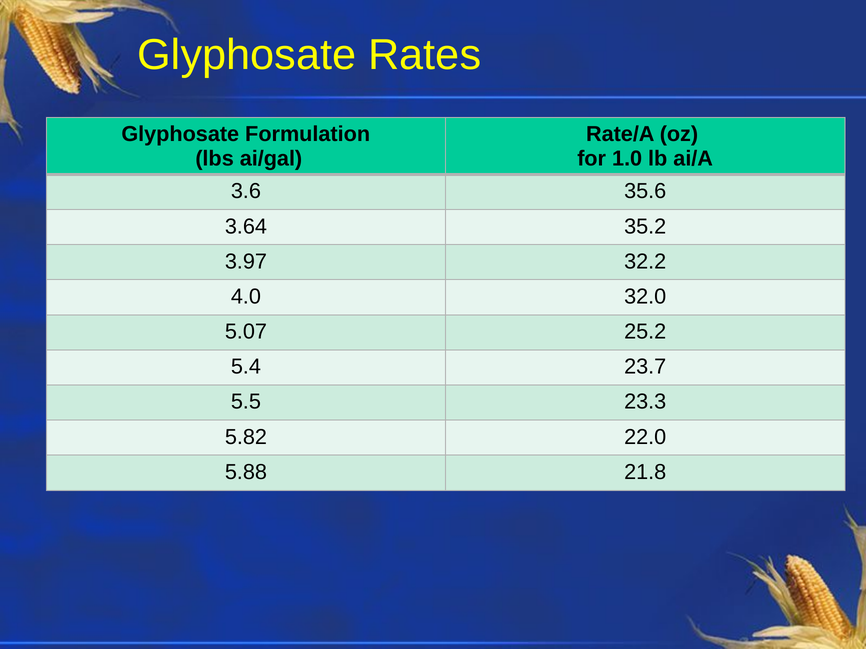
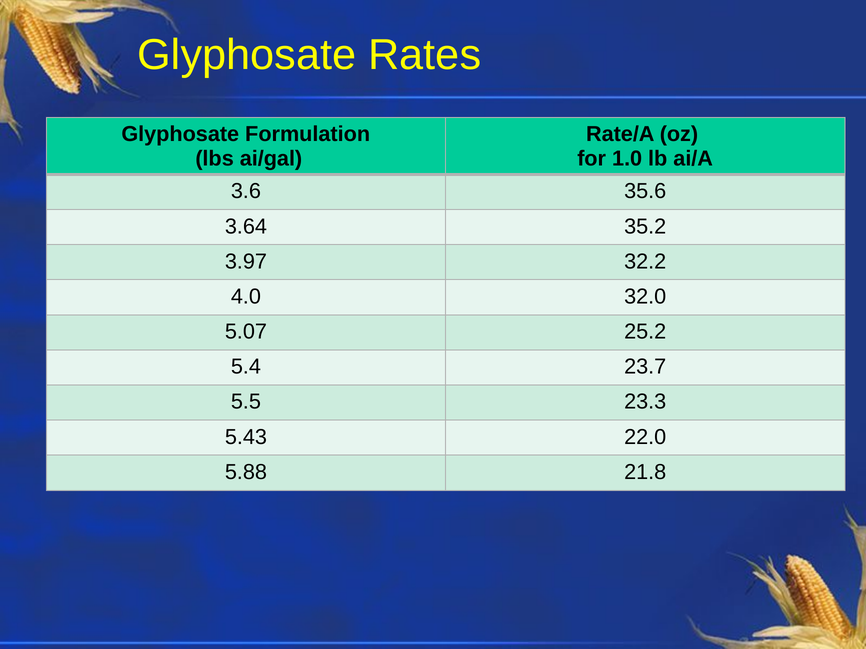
5.82: 5.82 -> 5.43 (246, 437)
